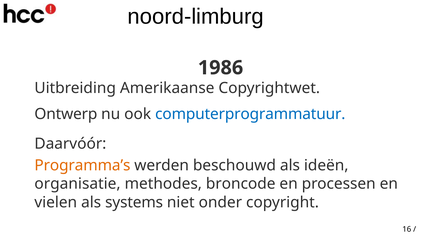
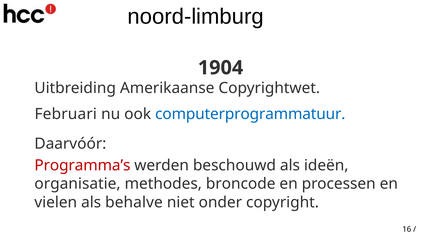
1986: 1986 -> 1904 (221, 68)
Ontwerp: Ontwerp -> Februari (66, 114)
Programma’s colour: orange -> red (82, 166)
systems: systems -> behalve (134, 203)
